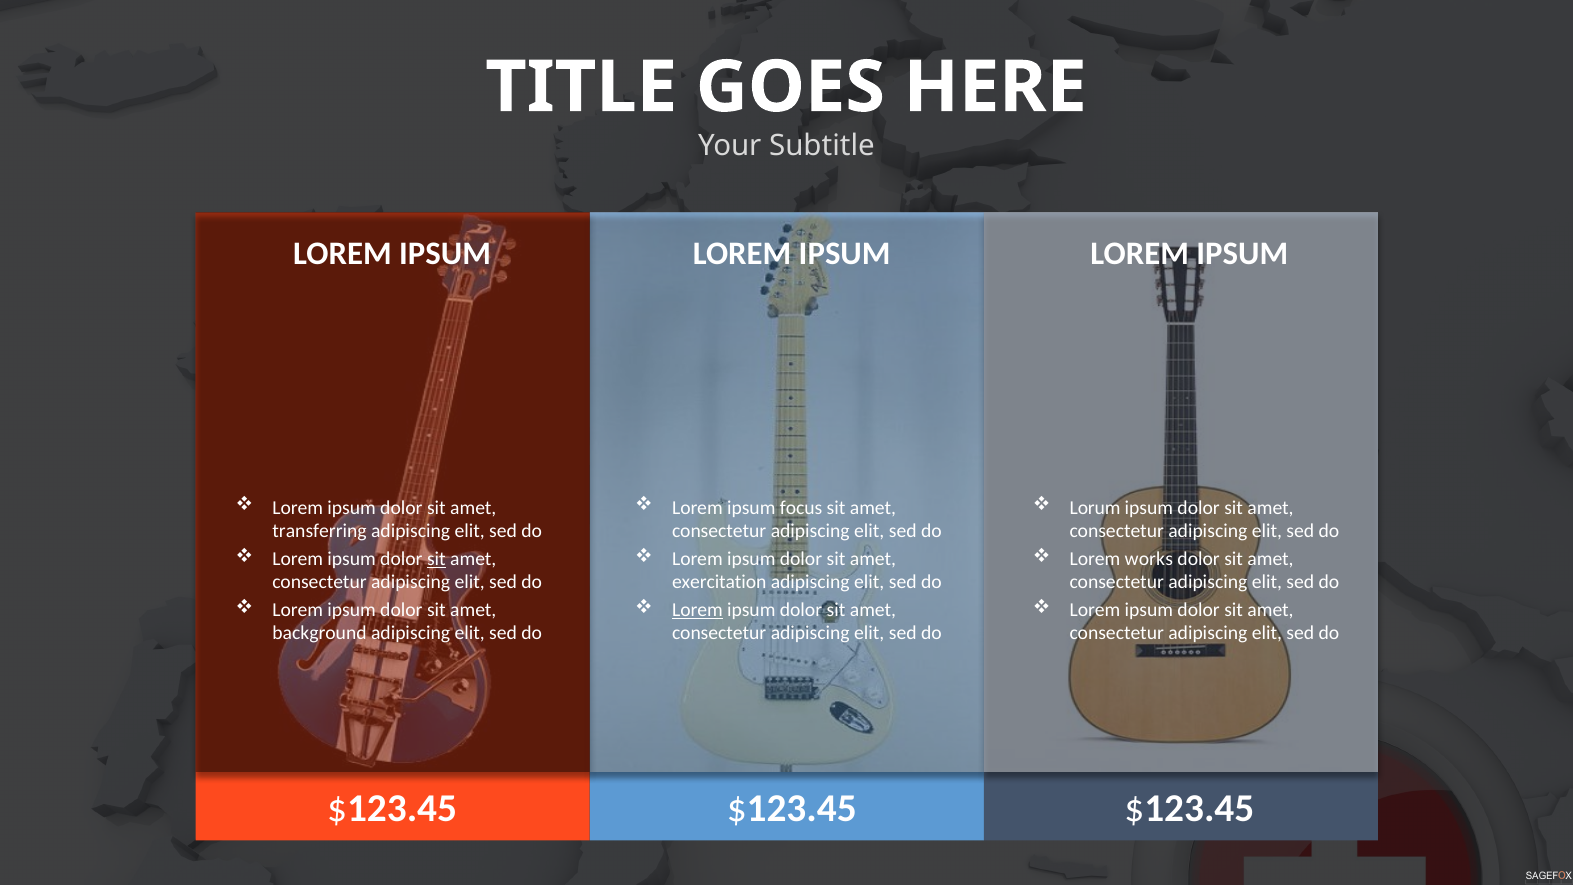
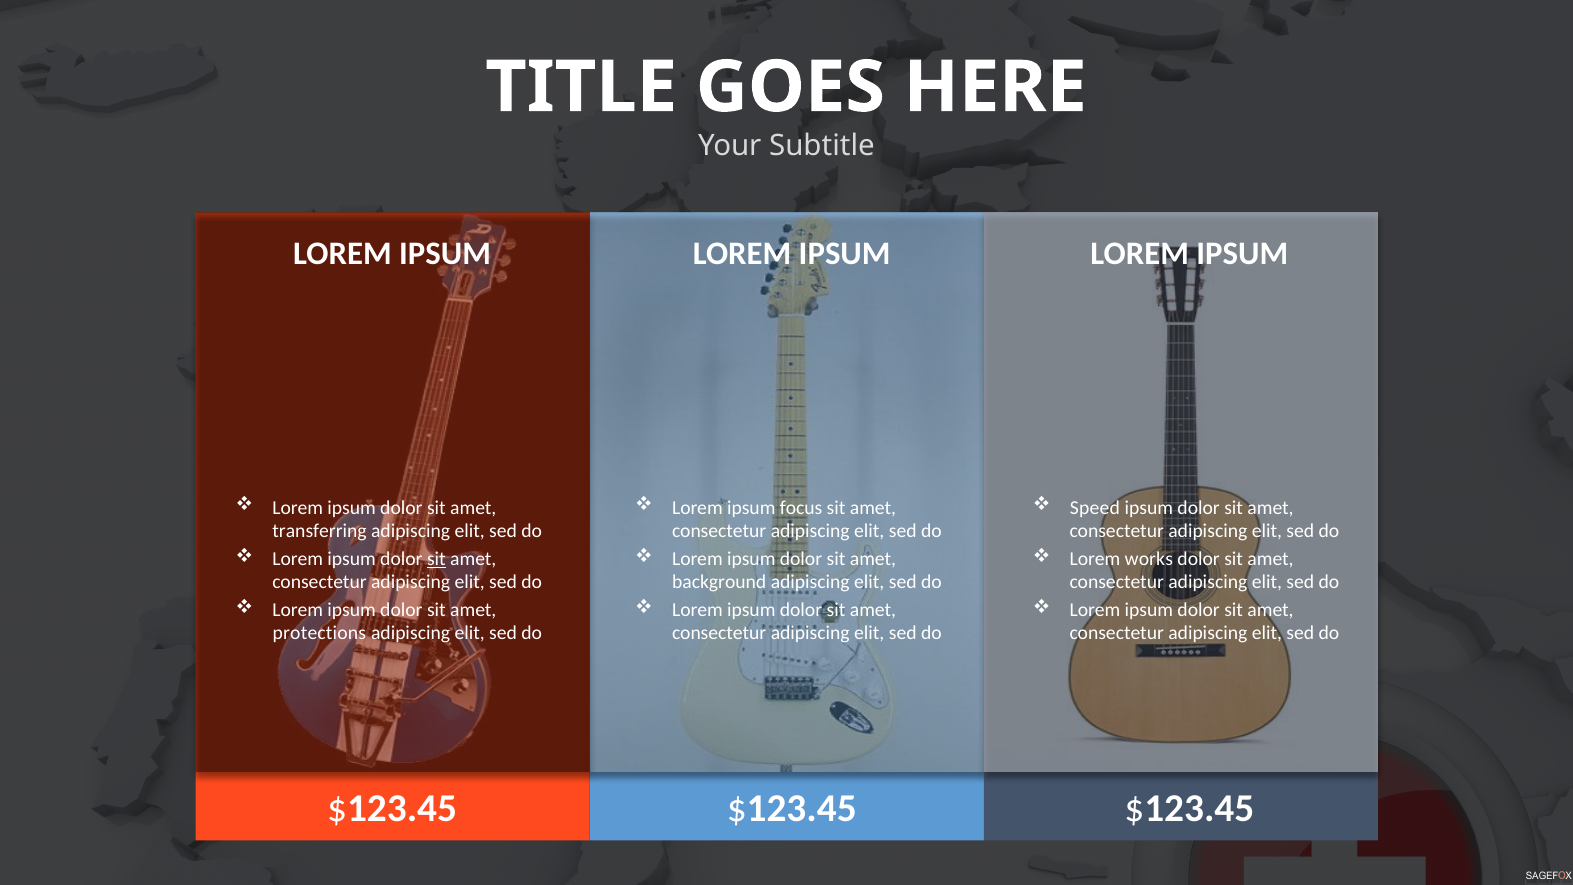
Lorum: Lorum -> Speed (1095, 507)
exercitation: exercitation -> background (719, 582)
Lorem underline: present -> none (697, 610)
background: background -> protections (319, 633)
